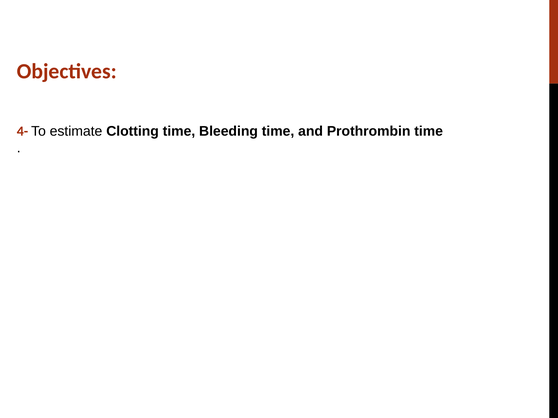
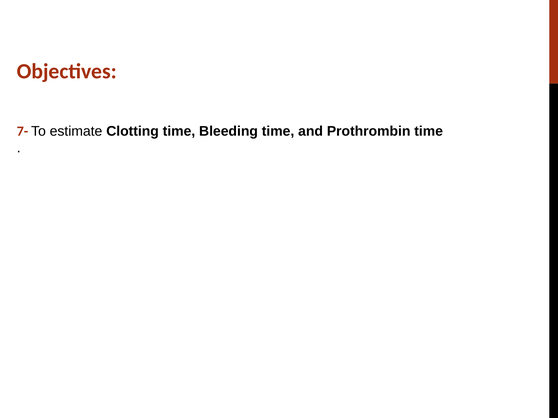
4-: 4- -> 7- (22, 131)
